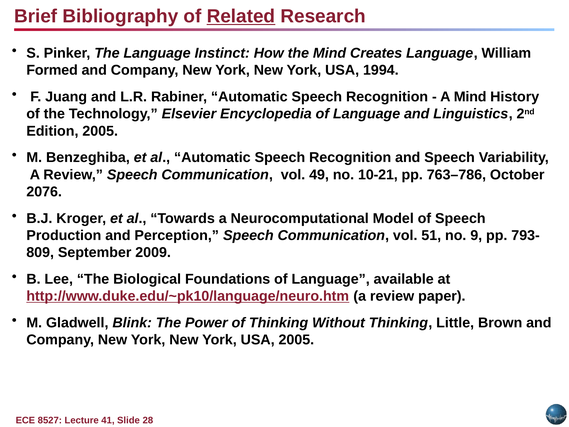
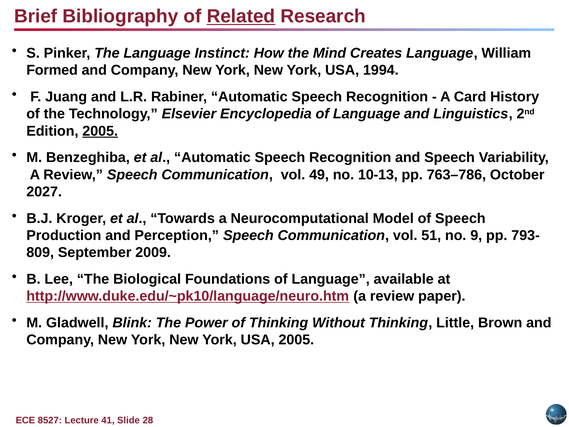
A Mind: Mind -> Card (470, 97)
2005 underline: none -> present (100, 131)
10-21: 10-21 -> 10-13 (378, 175)
2076: 2076 -> 2027 (44, 192)
